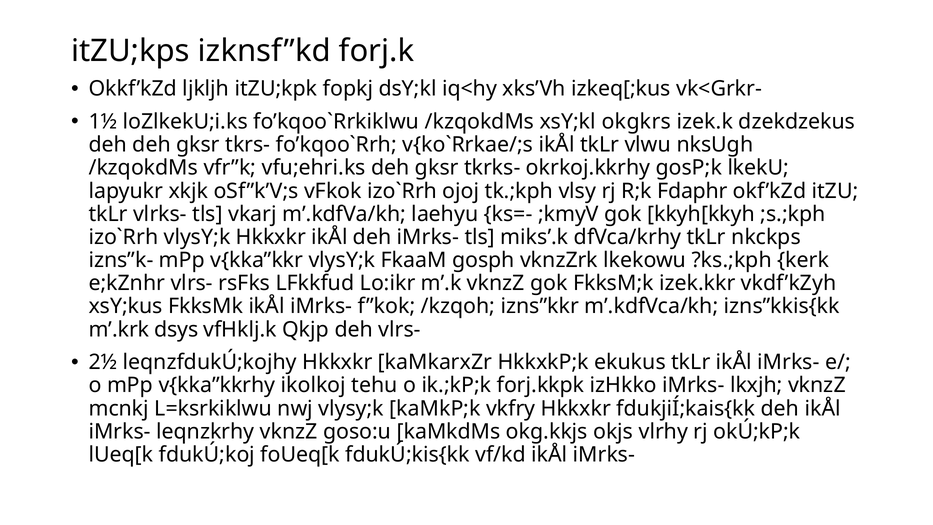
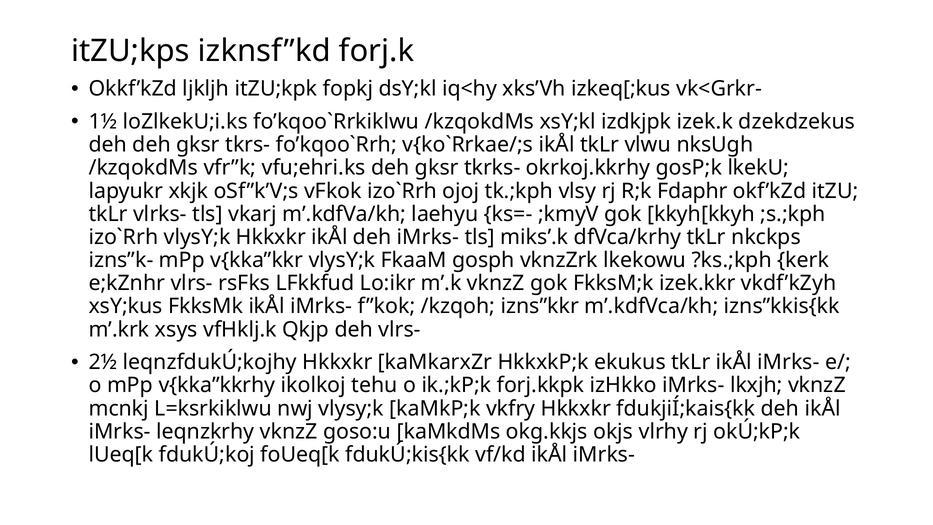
okgkrs: okgkrs -> izdkjpk (636, 122)
dsys: dsys -> xsys (176, 329)
